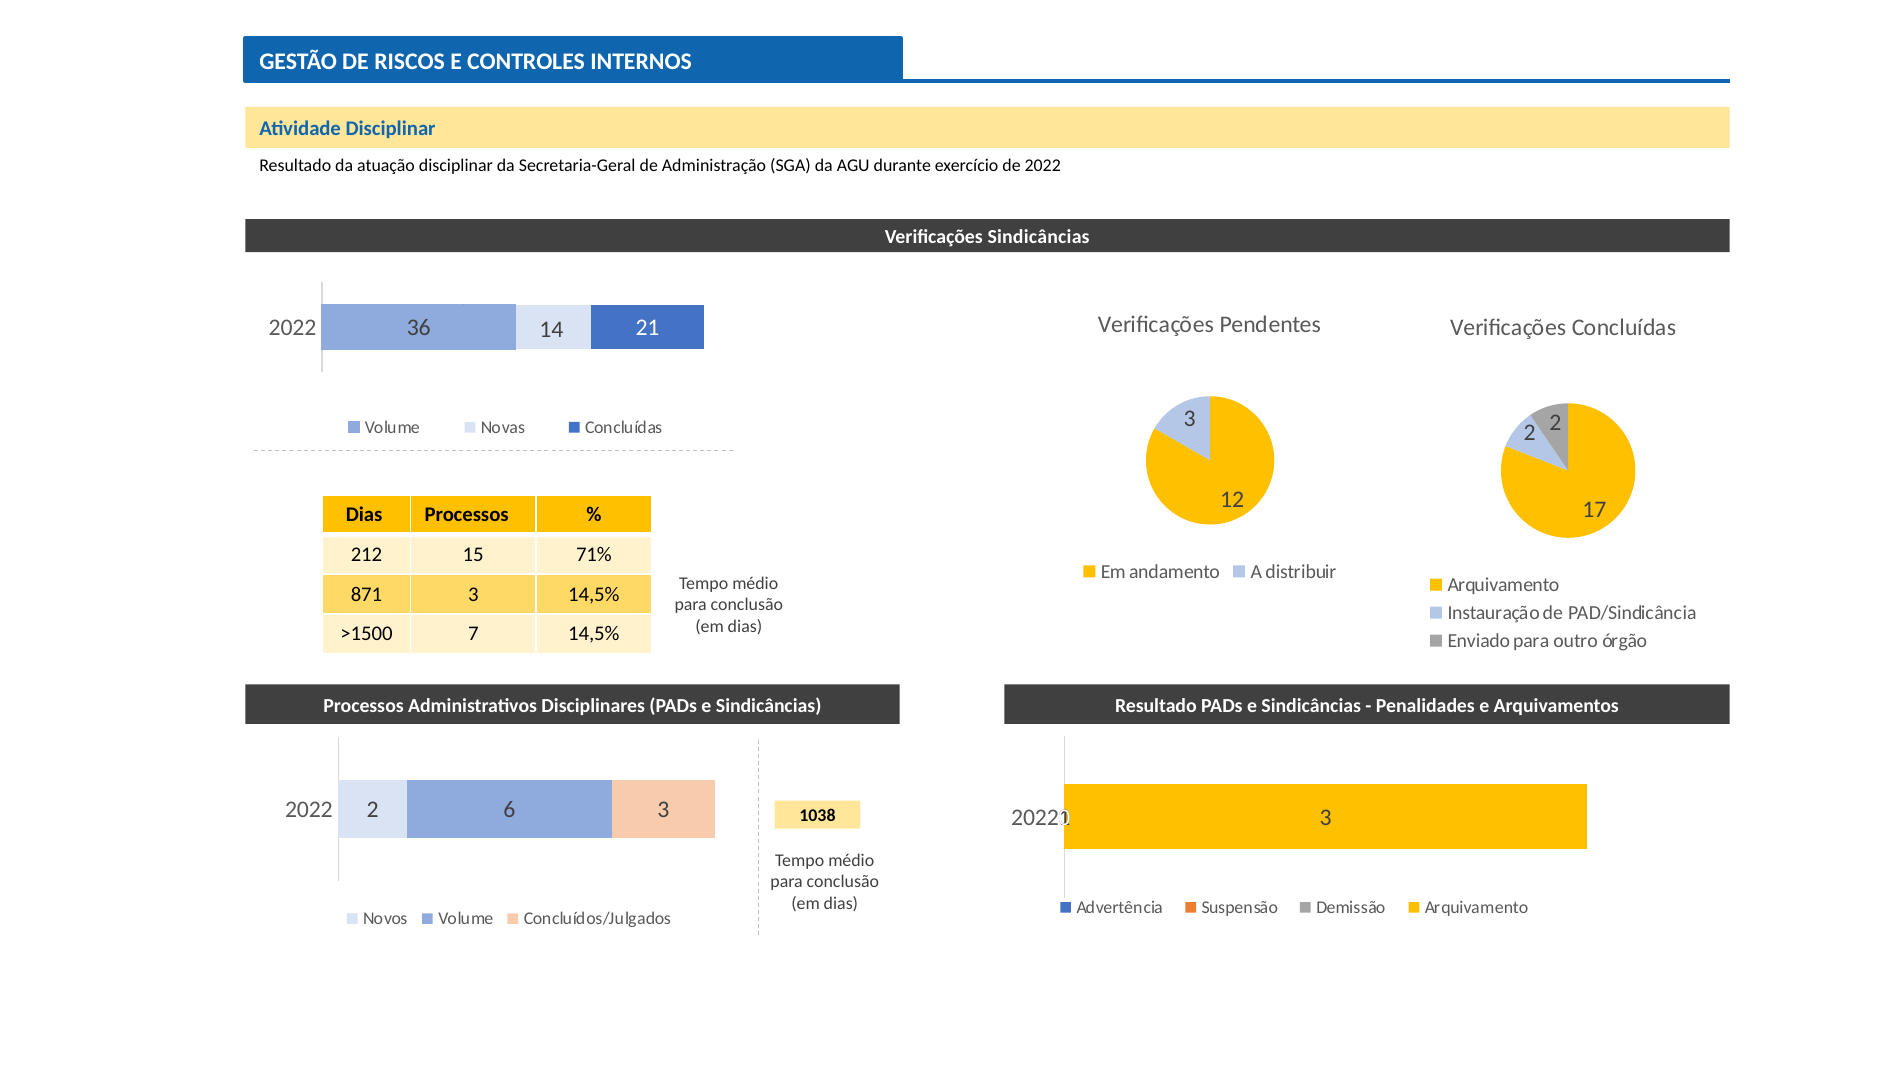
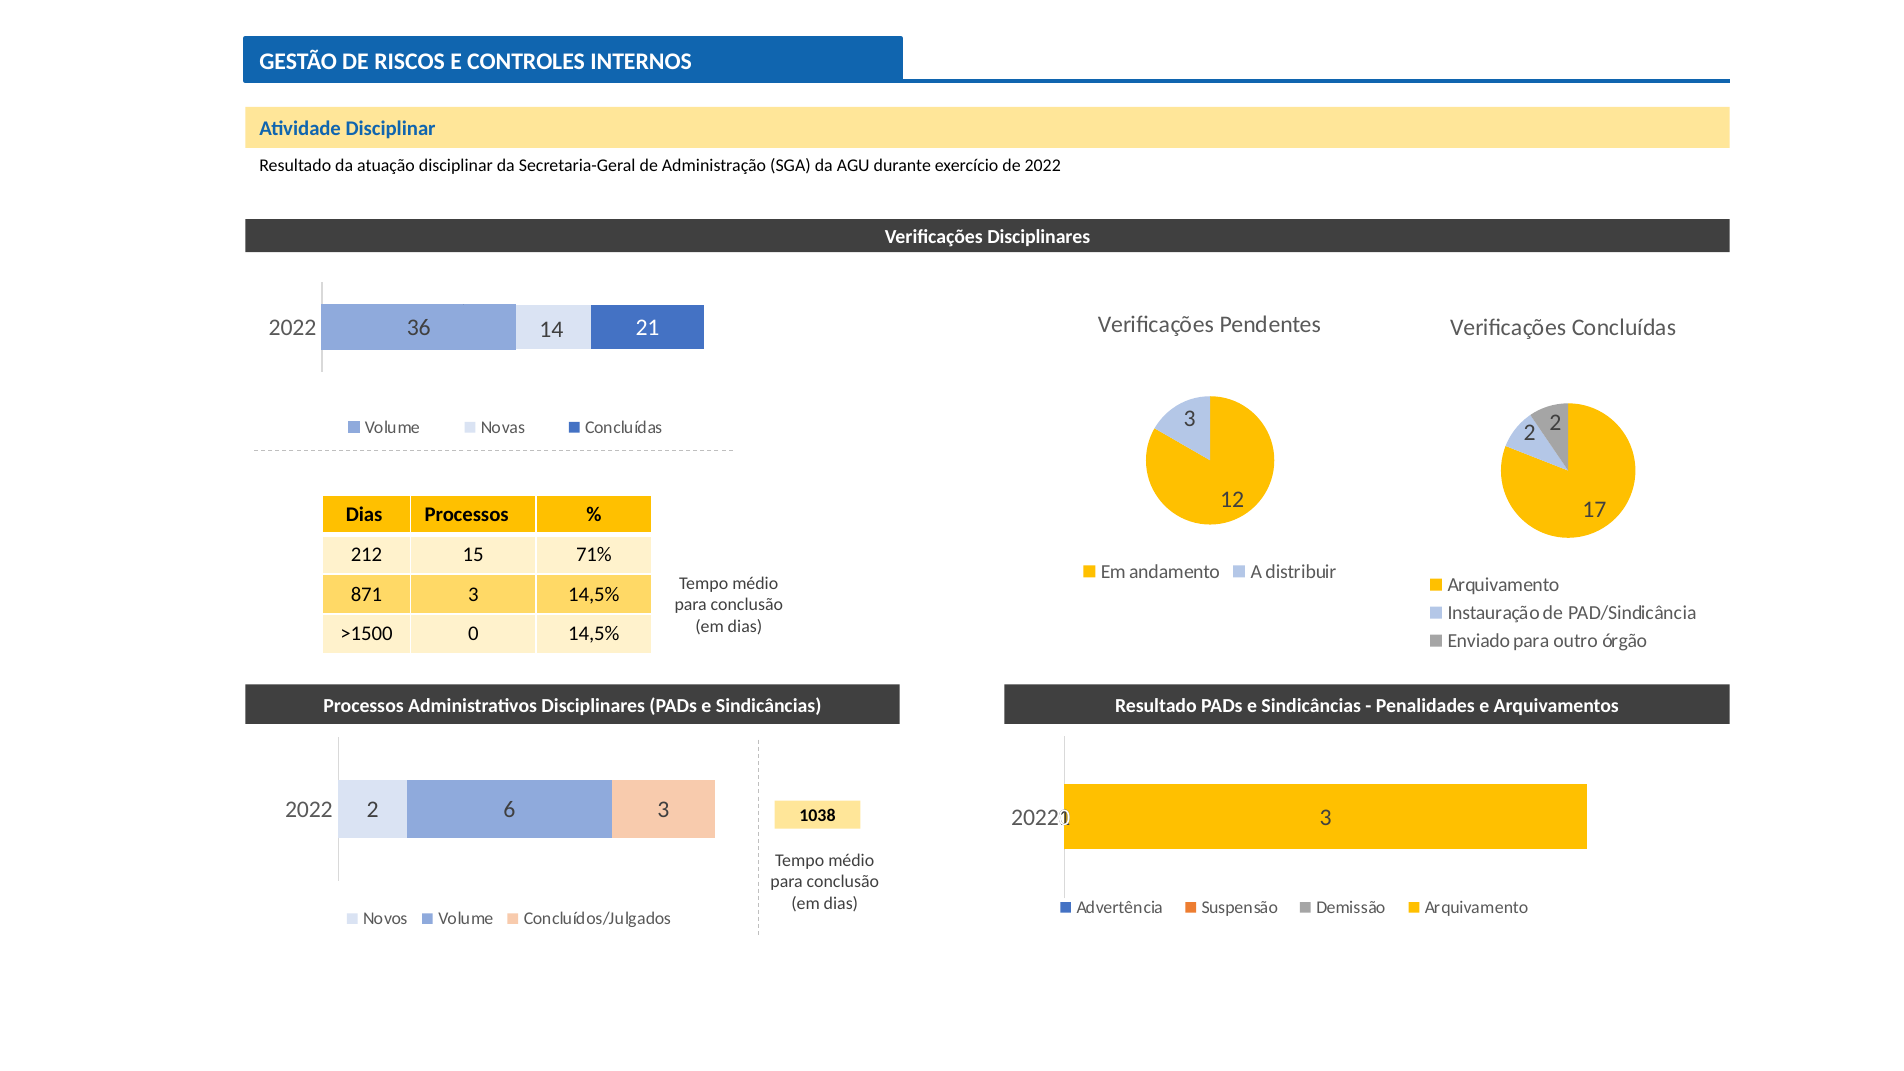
Verificações Sindicâncias: Sindicâncias -> Disciplinares (1039, 237)
7: 7 -> 0 (473, 634)
